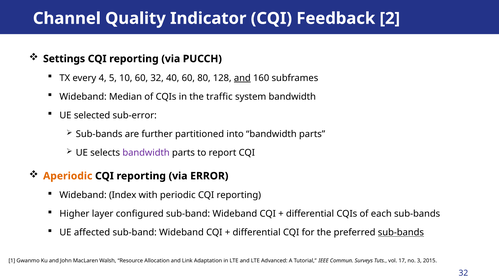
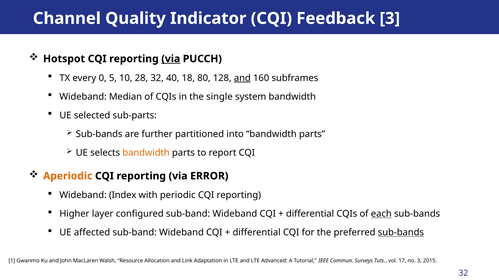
Feedback 2: 2 -> 3 (390, 18)
Settings: Settings -> Hotspot (64, 59)
via underline: none -> present (171, 59)
4: 4 -> 0 (103, 78)
10 60: 60 -> 28 (141, 78)
40 60: 60 -> 18 (188, 78)
traffic: traffic -> single (219, 97)
sub-error: sub-error -> sub-parts (135, 116)
bandwidth colour: purple -> orange (146, 153)
each underline: none -> present (381, 214)
